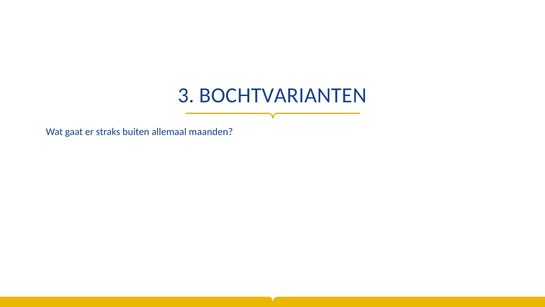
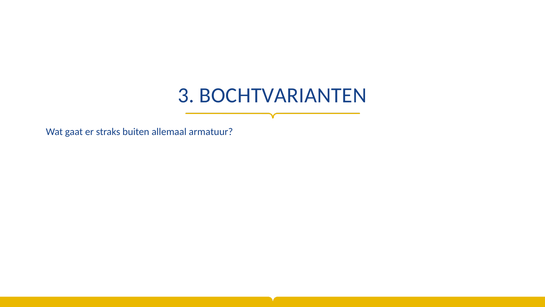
maanden: maanden -> armatuur (211, 131)
